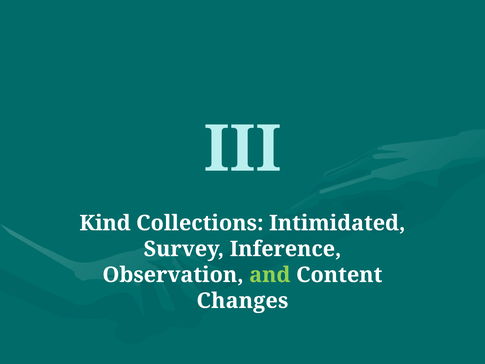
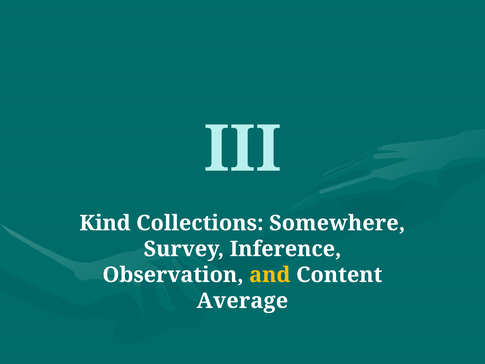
Intimidated: Intimidated -> Somewhere (337, 223)
and colour: light green -> yellow (270, 275)
Changes: Changes -> Average (242, 301)
